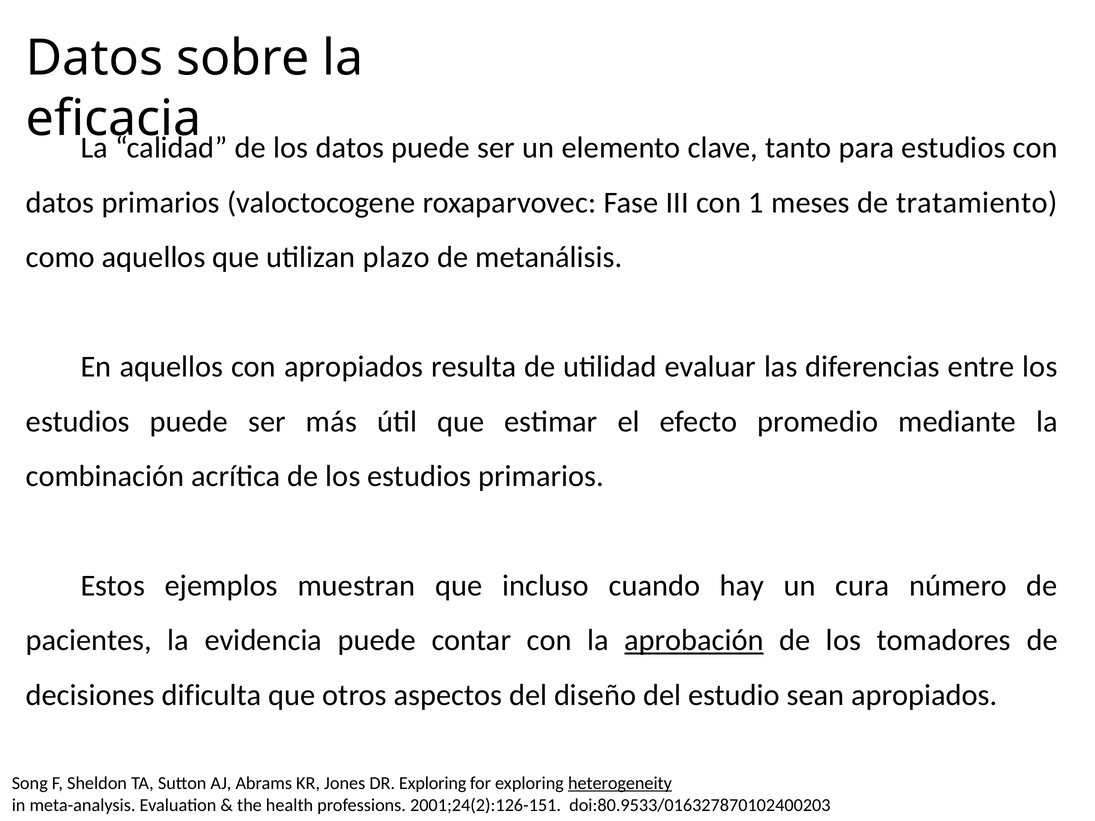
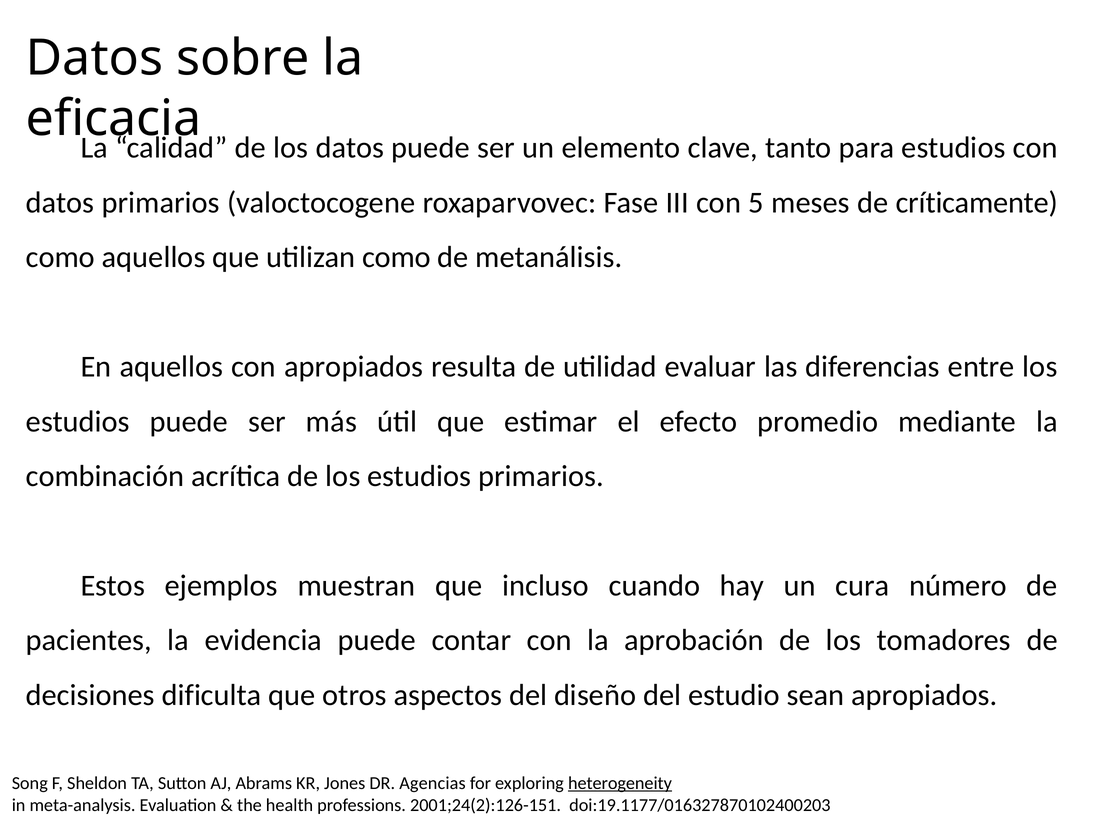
1: 1 -> 5 (756, 203)
tratamiento: tratamiento -> críticamente (977, 203)
utilizan plazo: plazo -> como (397, 257)
aprobación underline: present -> none (694, 641)
DR Exploring: Exploring -> Agencias (433, 784)
doi:80.9533/016327870102400203: doi:80.9533/016327870102400203 -> doi:19.1177/016327870102400203 (700, 805)
